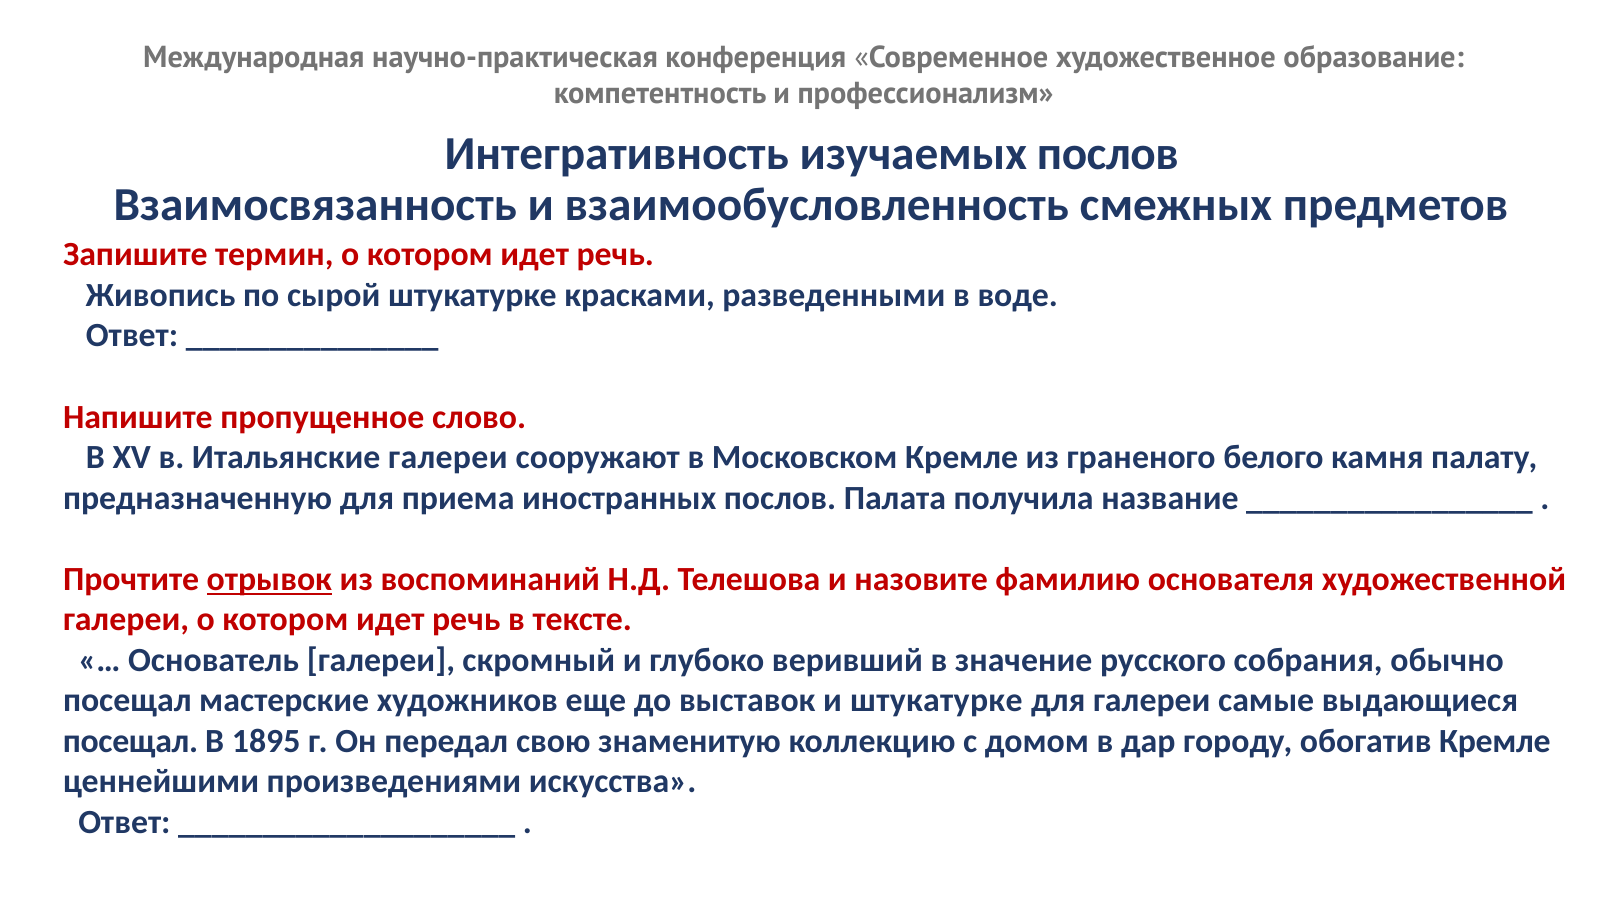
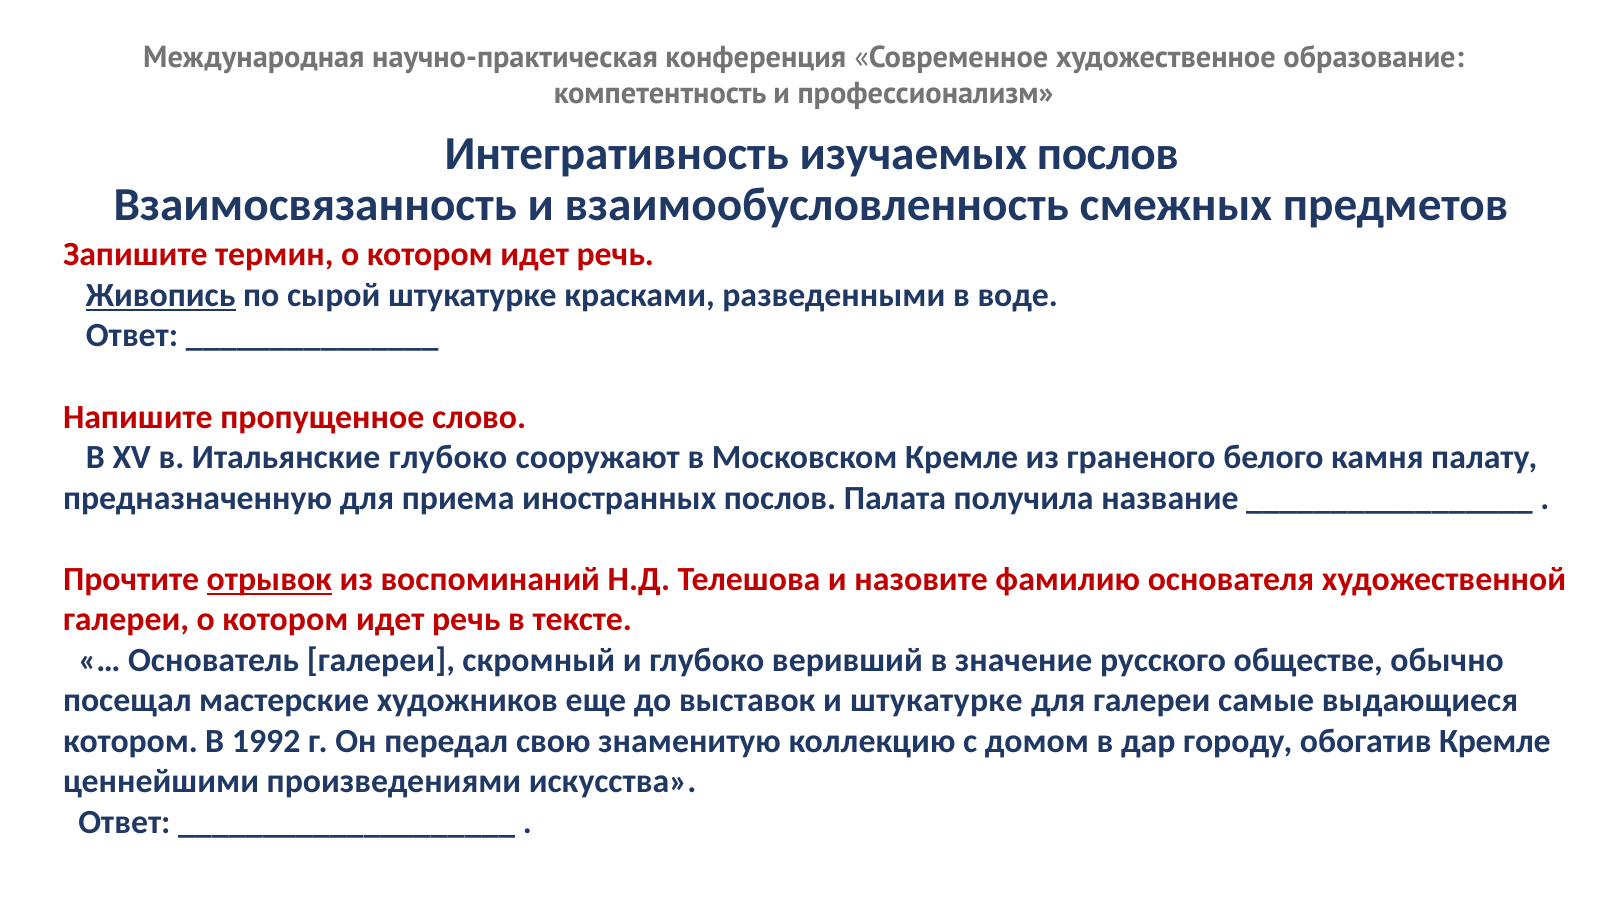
Живопись underline: none -> present (161, 295)
Итальянские галереи: галереи -> глубоко (448, 458)
собрания: собрания -> обществе (1308, 660)
посещал: посещал -> котором (130, 742)
1895: 1895 -> 1992 (266, 742)
